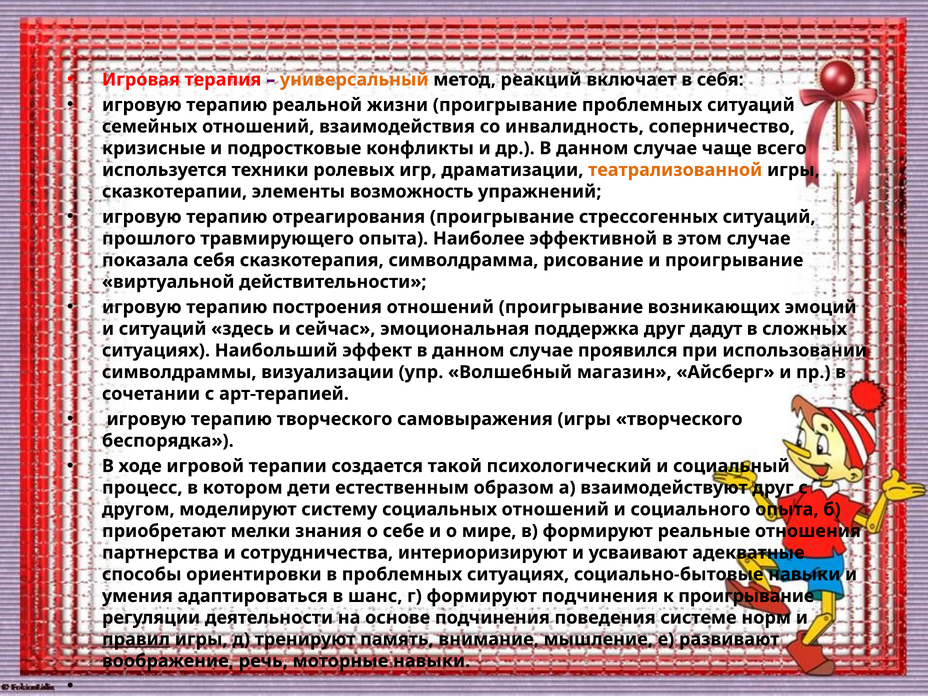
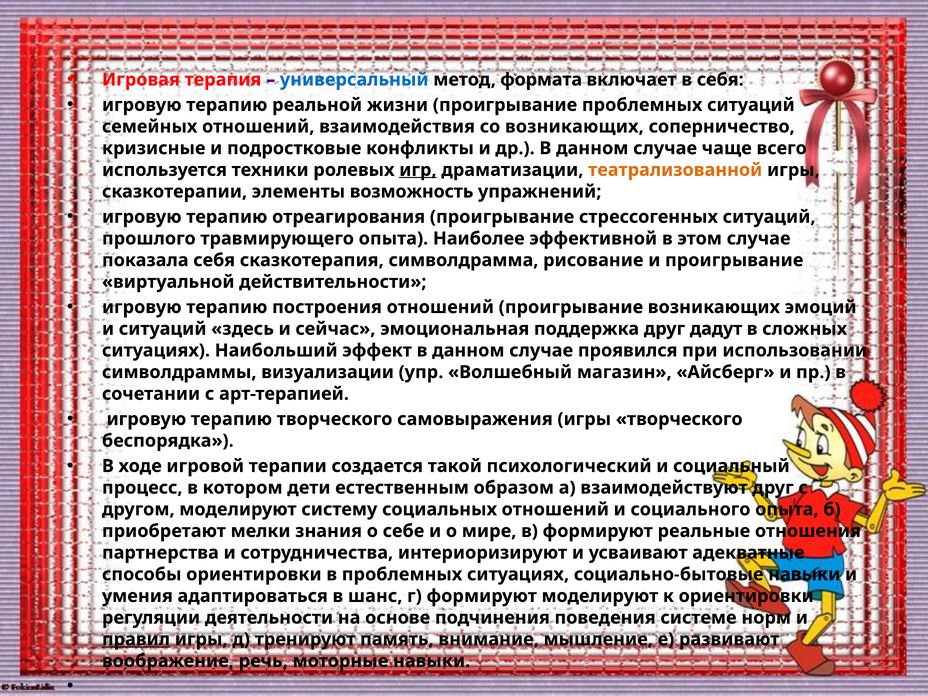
универсальный colour: orange -> blue (354, 80)
реакций: реакций -> формата (541, 80)
со инвалидность: инвалидность -> возникающих (574, 127)
игр underline: none -> present (418, 170)
формируют подчинения: подчинения -> моделируют (600, 596)
к проигрывание: проигрывание -> ориентировки (746, 596)
